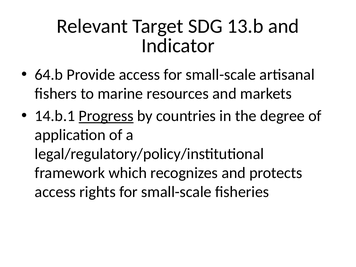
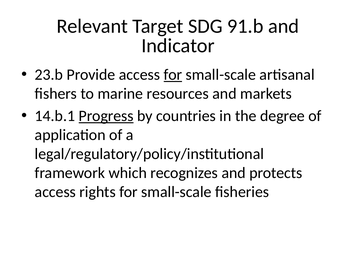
13.b: 13.b -> 91.b (245, 26)
64.b: 64.b -> 23.b (49, 75)
for underline: none -> present (173, 75)
